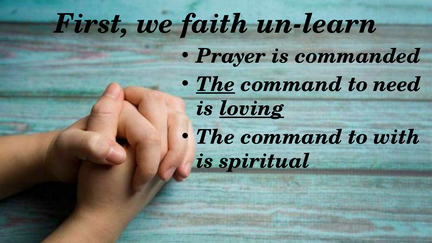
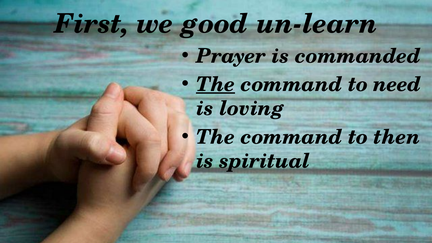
faith: faith -> good (215, 24)
loving underline: present -> none (252, 109)
with: with -> then (397, 137)
